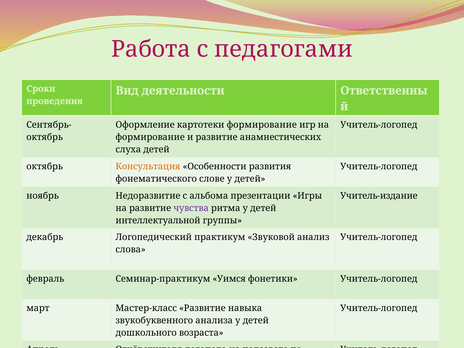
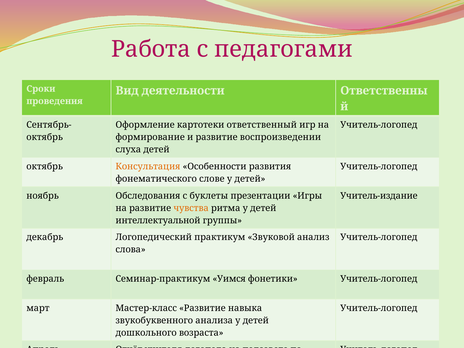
картотеки формирование: формирование -> ответственный (262, 125)
анамнестических: анамнестических -> воспроизведении (280, 137)
Недоразвитие: Недоразвитие -> Обследования (148, 196)
альбома: альбома -> буклеты (209, 196)
чувства colour: purple -> orange (191, 208)
